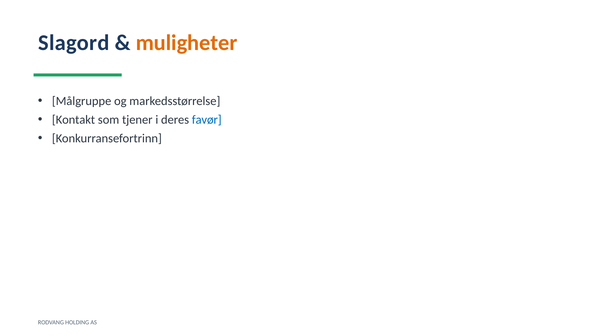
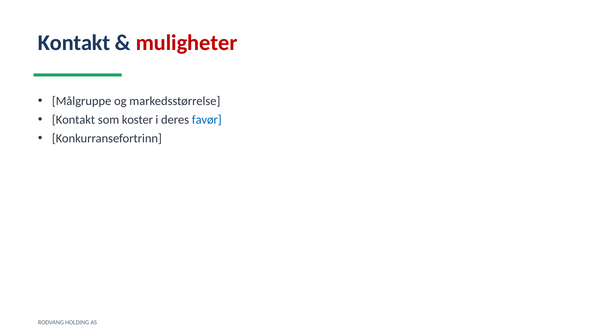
Slagord: Slagord -> Kontakt (74, 43)
muligheter colour: orange -> red (187, 43)
tjener: tjener -> koster (137, 120)
